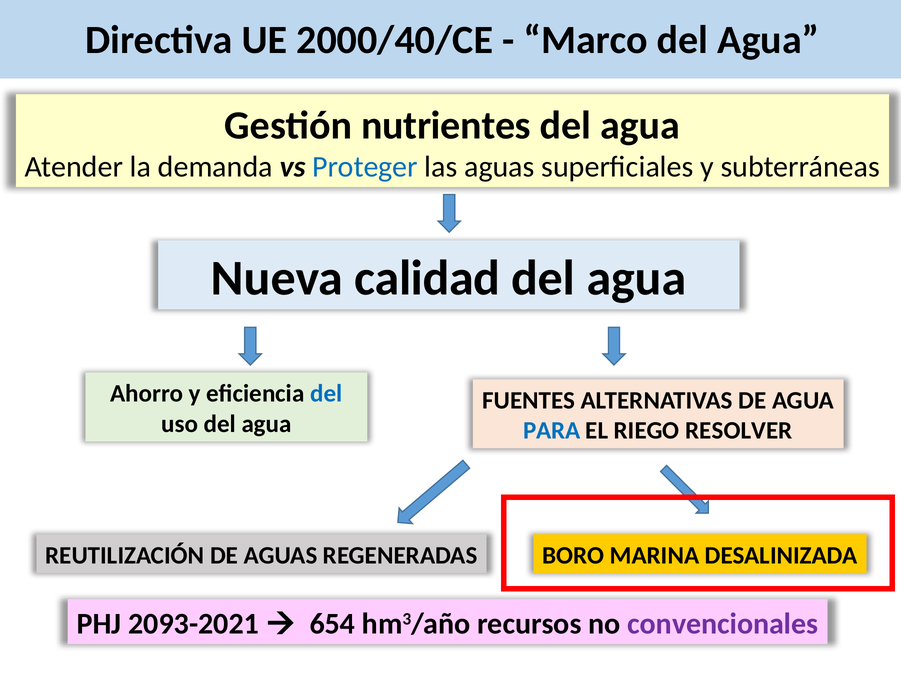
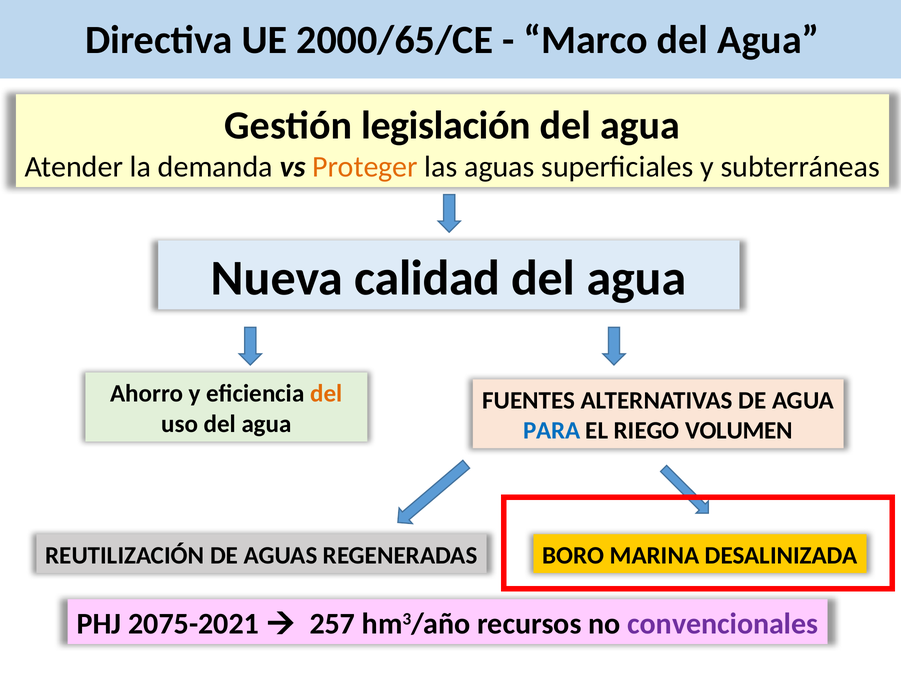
2000/40/CE: 2000/40/CE -> 2000/65/CE (395, 40)
nutrientes: nutrientes -> legislación (446, 126)
Proteger colour: blue -> orange (365, 167)
del colour: blue -> orange (326, 394)
RESOLVER: RESOLVER -> VOLUMEN (739, 431)
2093-2021: 2093-2021 -> 2075-2021 (194, 624)
654: 654 -> 257 (332, 624)
